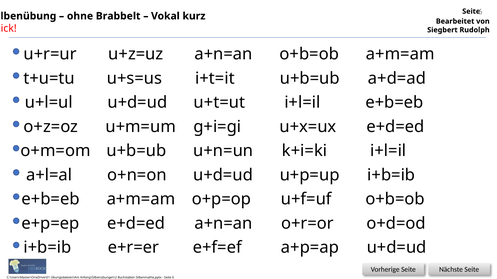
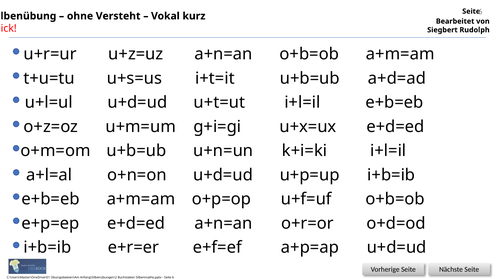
Brabbelt: Brabbelt -> Versteht (118, 16)
